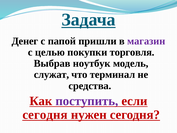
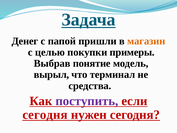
магазин colour: purple -> orange (146, 41)
торговля: торговля -> примеры (132, 52)
ноутбук: ноутбук -> понятие (92, 63)
служат: служат -> вырыл (51, 74)
